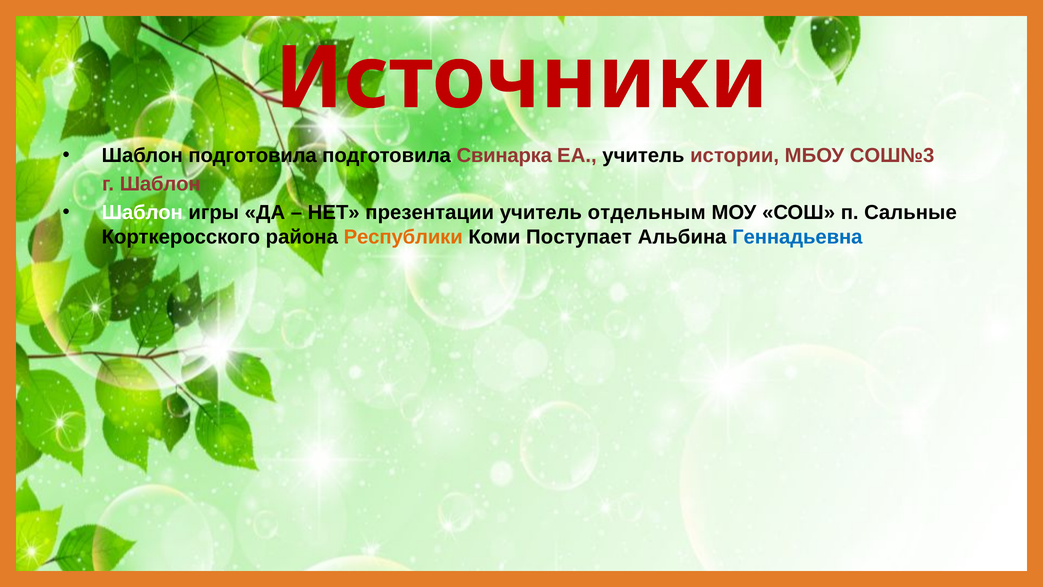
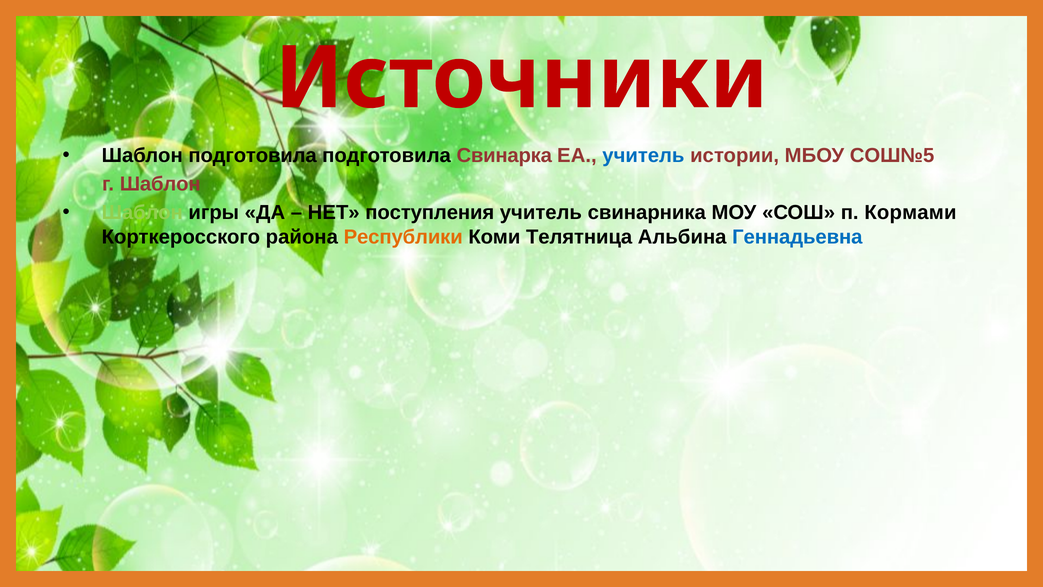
учитель colour: black -> blue (643, 156)
СОШ№3: СОШ№3 -> СОШ№5 (892, 156)
Шаблон colour: white -> light green (142, 213)
презентации: презентации -> поступления (430, 213)
отдельным: отдельным -> свинарника (647, 213)
Сальные: Сальные -> Кормами (910, 213)
Поступает: Поступает -> Телятница (579, 237)
